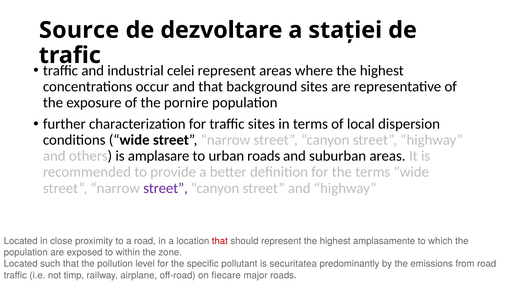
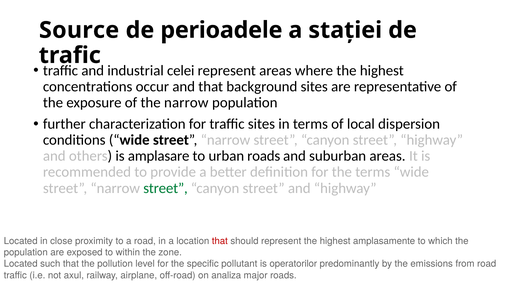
dezvoltare: dezvoltare -> perioadele (221, 30)
the pornire: pornire -> narrow (186, 103)
street colour: purple -> green (166, 188)
securitatea: securitatea -> operatorilor (293, 264)
timp: timp -> axul (74, 276)
fiecare: fiecare -> analiza (226, 276)
